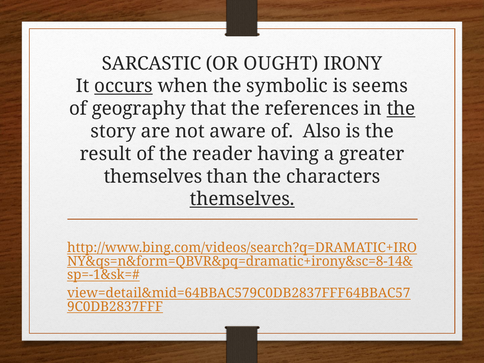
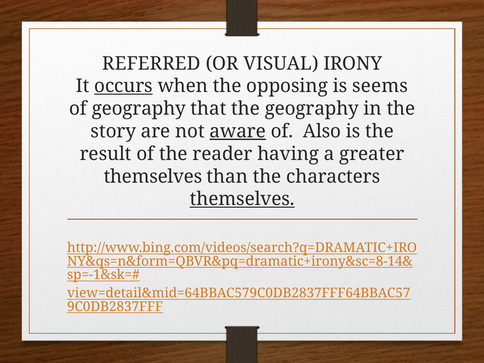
SARCASTIC: SARCASTIC -> REFERRED (151, 63)
OUGHT: OUGHT -> VISUAL (281, 63)
symbolic: symbolic -> opposing (287, 86)
the references: references -> geography (312, 109)
the underline: present -> none (401, 109)
aware underline: none -> present (238, 131)
